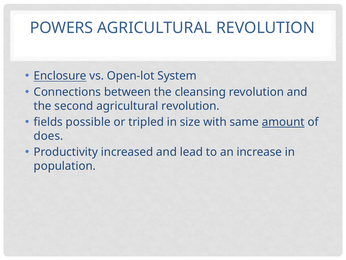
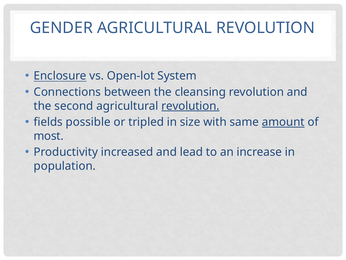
POWERS: POWERS -> GENDER (61, 28)
revolution underline: none -> present (190, 106)
does: does -> most (49, 136)
